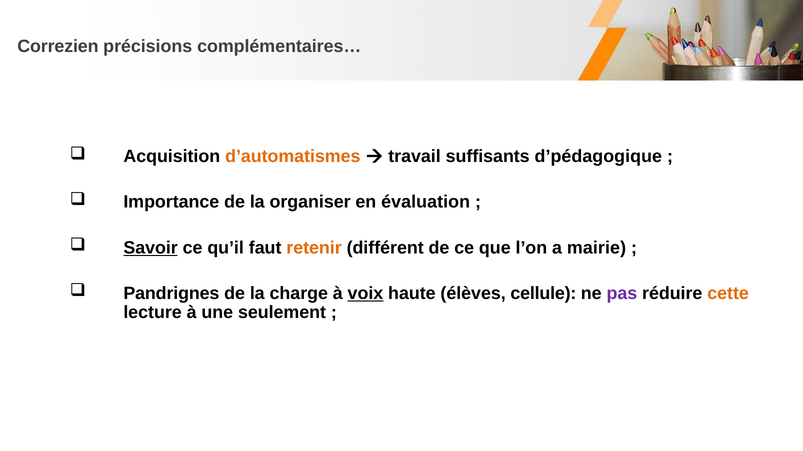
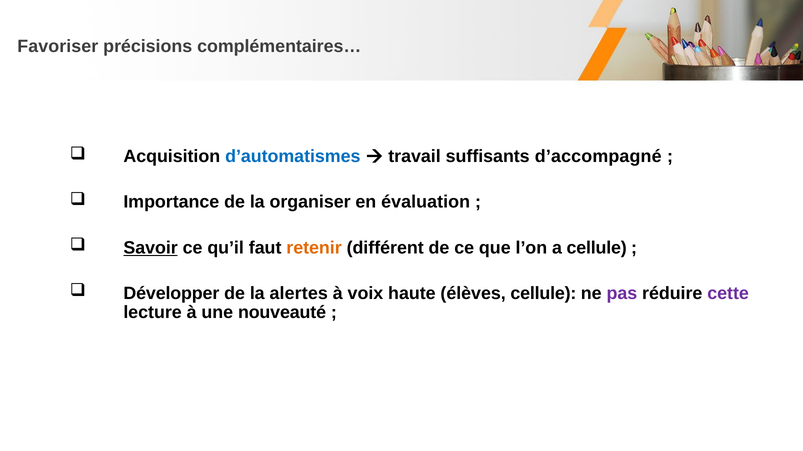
Correzien: Correzien -> Favoriser (58, 47)
d’automatismes colour: orange -> blue (293, 157)
d’pédagogique: d’pédagogique -> d’accompagné (598, 157)
a mairie: mairie -> cellule (597, 248)
Pandrignes: Pandrignes -> Développer (171, 294)
charge: charge -> alertes (299, 294)
voix underline: present -> none (365, 294)
cette colour: orange -> purple (728, 294)
seulement: seulement -> nouveauté (282, 313)
